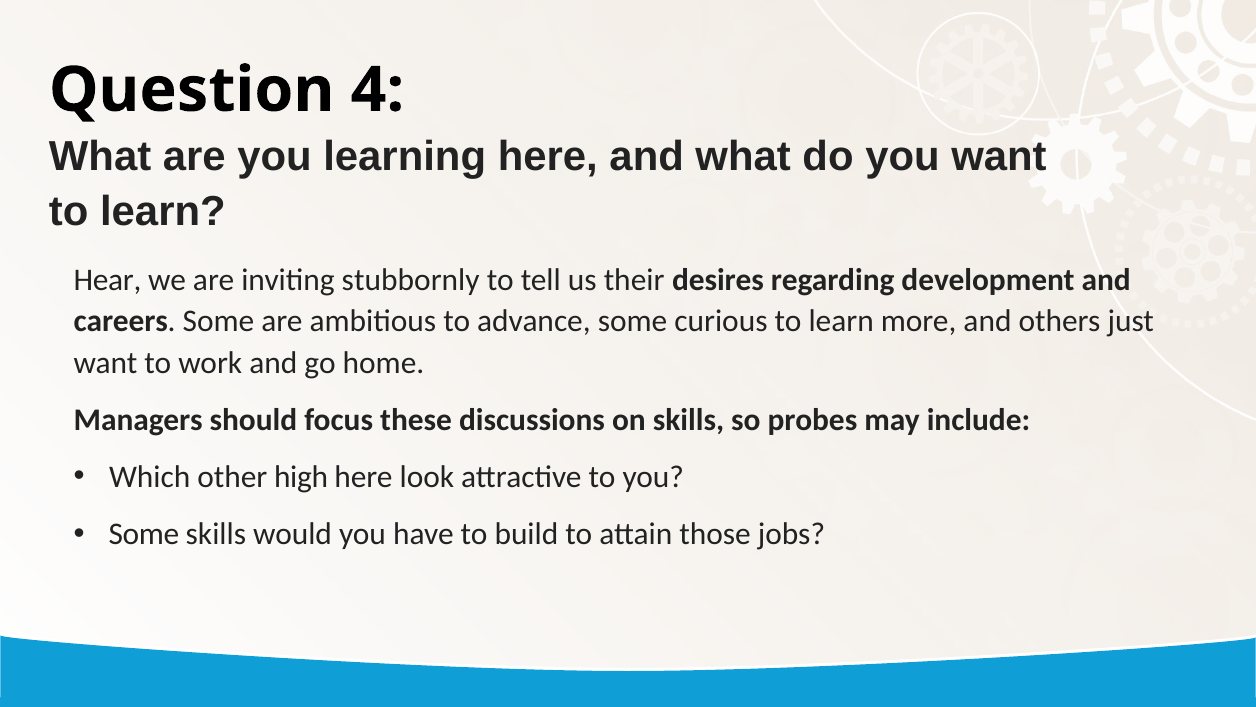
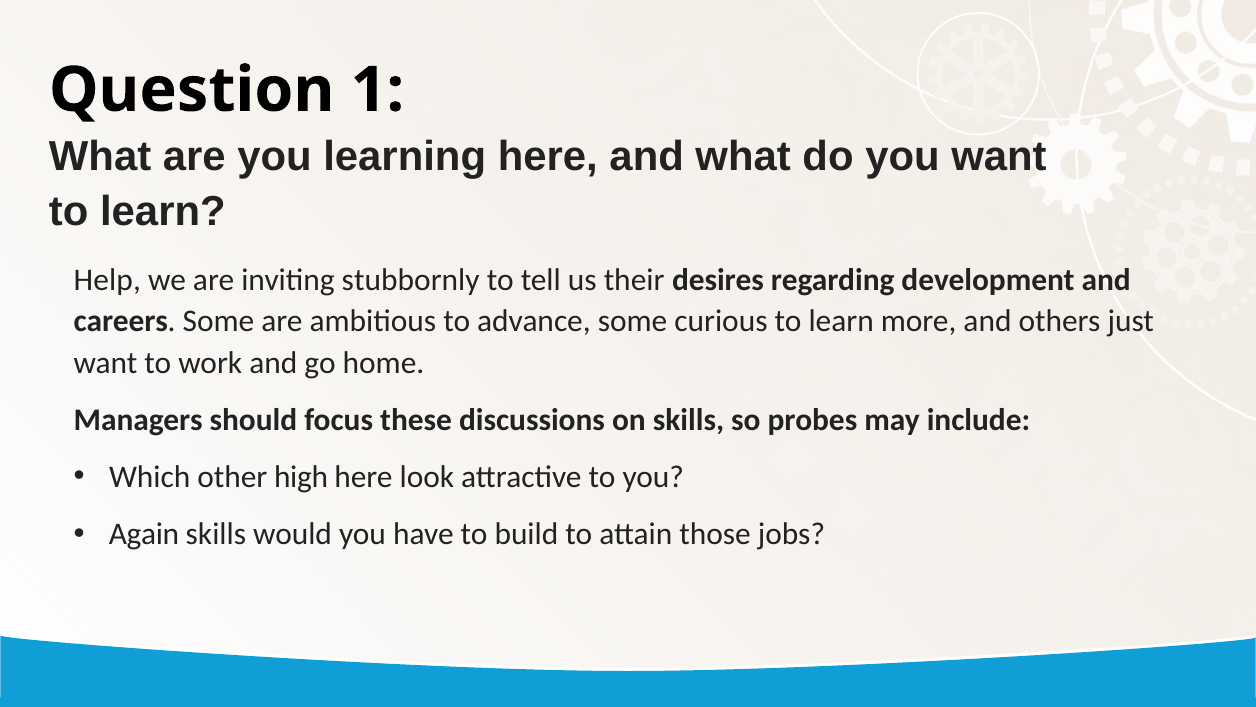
4: 4 -> 1 (377, 90)
Hear: Hear -> Help (107, 280)
Some: Some -> Again (144, 534)
